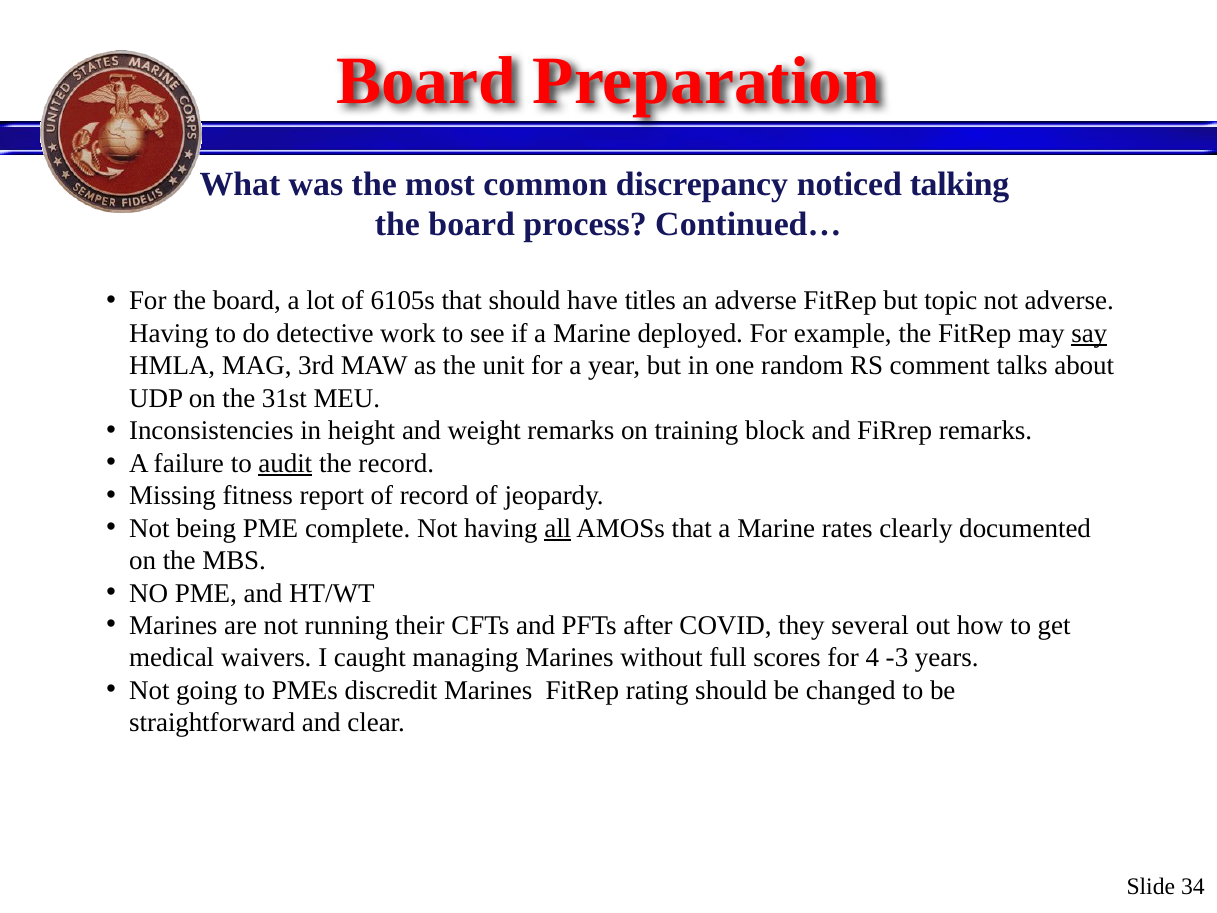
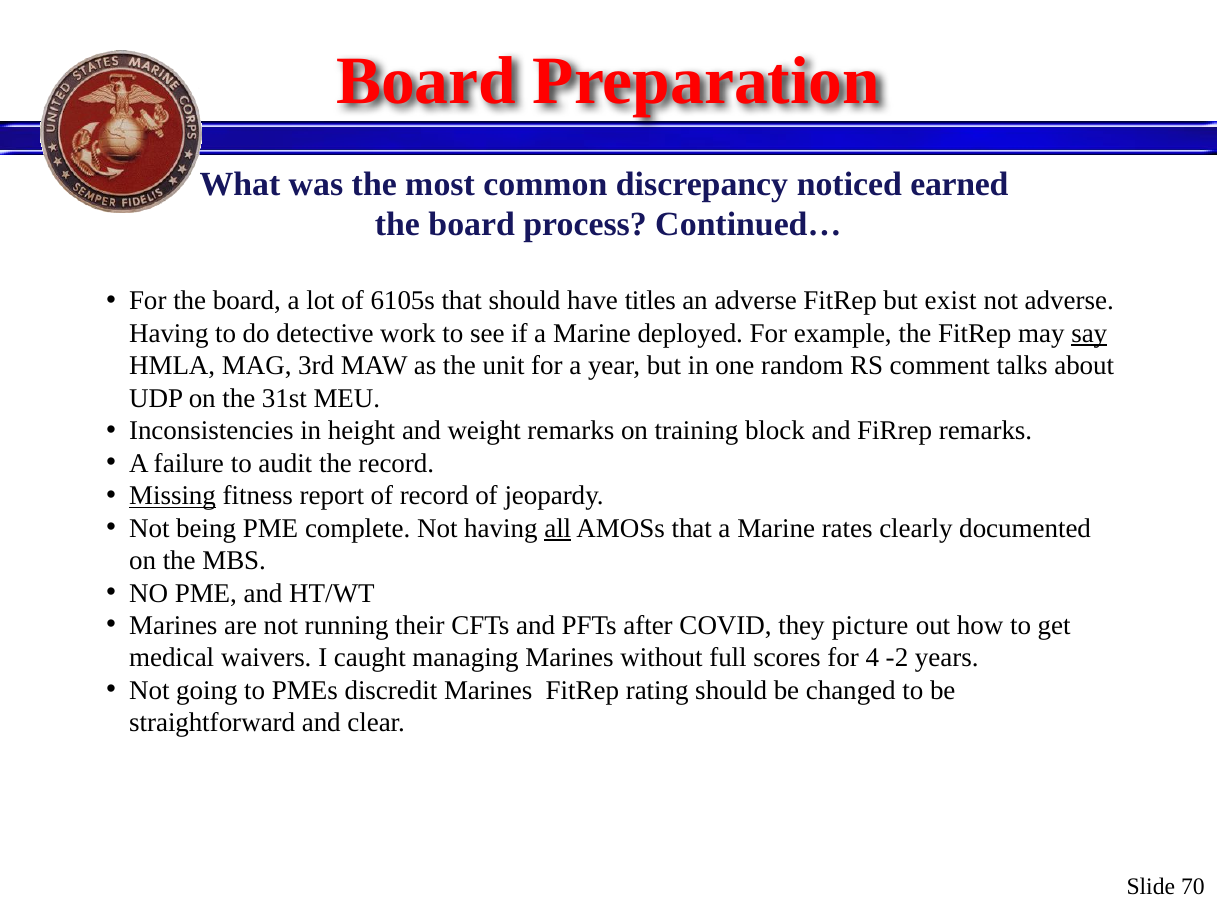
talking: talking -> earned (959, 184)
topic: topic -> exist (951, 301)
audit underline: present -> none (285, 463)
Missing underline: none -> present (173, 496)
several: several -> picture (870, 625)
-3: -3 -> -2 (897, 658)
34: 34 -> 70 (1193, 887)
